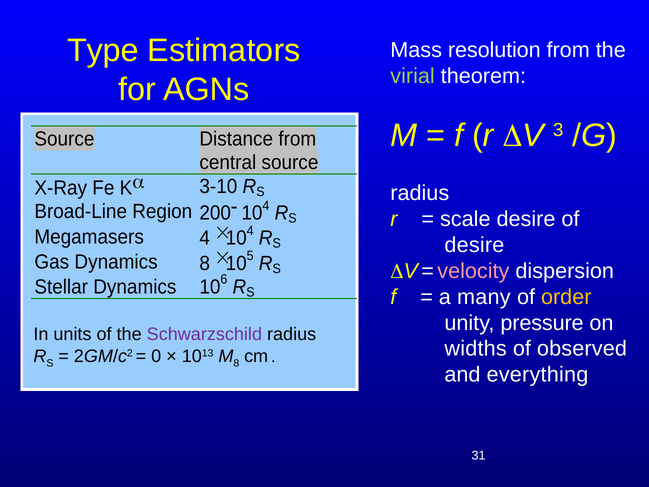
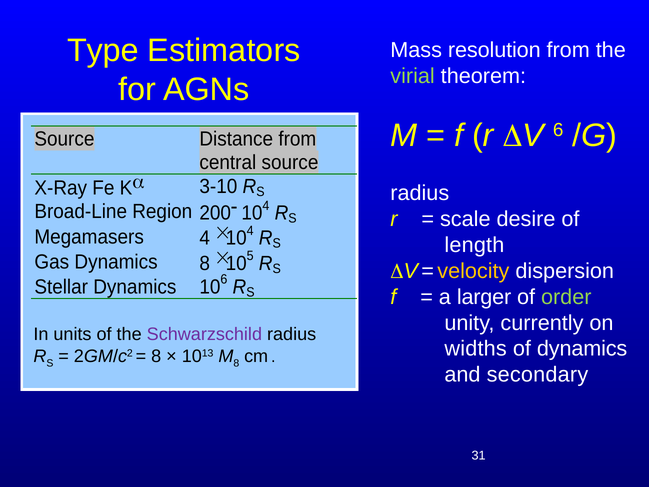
3: 3 -> 6 (558, 130)
desire: desire -> length (474, 245)
velocity colour: pink -> yellow (473, 271)
many: many -> larger (484, 297)
order colour: yellow -> light green (566, 297)
pressure: pressure -> currently (542, 323)
of observed: observed -> dynamics (582, 349)
0: 0 -> 8 (156, 356)
everything: everything -> secondary (537, 375)
